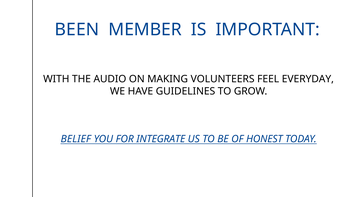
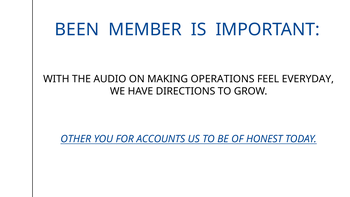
VOLUNTEERS: VOLUNTEERS -> OPERATIONS (223, 79)
GUIDELINES: GUIDELINES -> DIRECTIONS (186, 91)
BELIEF: BELIEF -> OTHER (76, 139)
INTEGRATE: INTEGRATE -> ACCOUNTS (161, 139)
